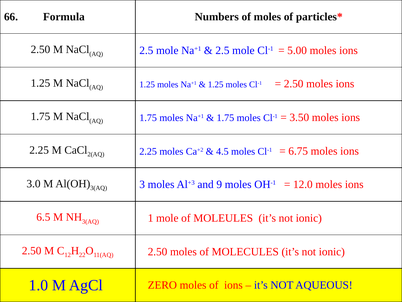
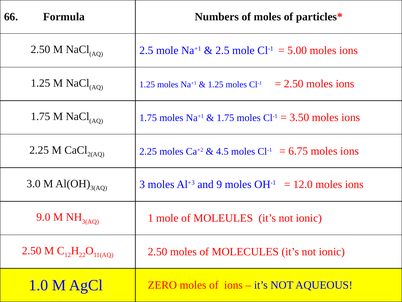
6.5: 6.5 -> 9.0 (43, 217)
